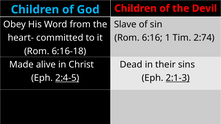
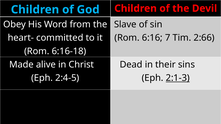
1: 1 -> 7 (168, 38)
2:74: 2:74 -> 2:66 (204, 38)
2:4-5 underline: present -> none (67, 78)
